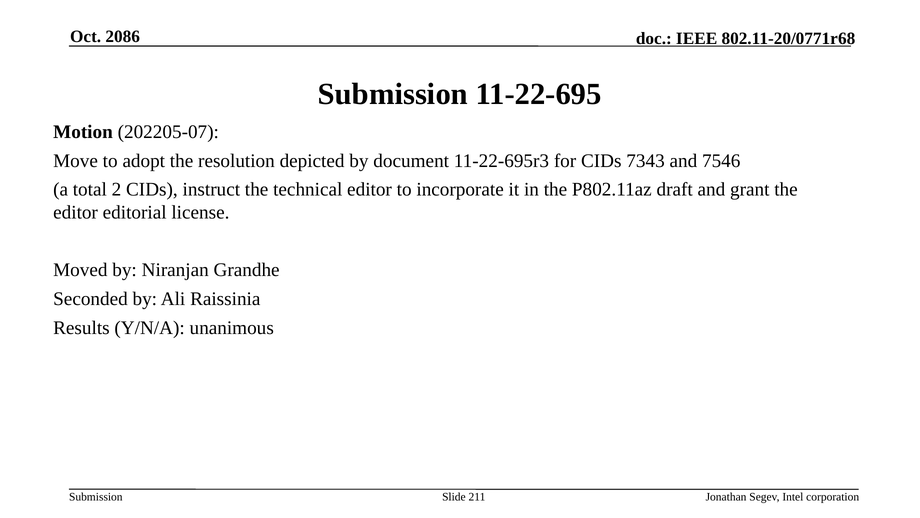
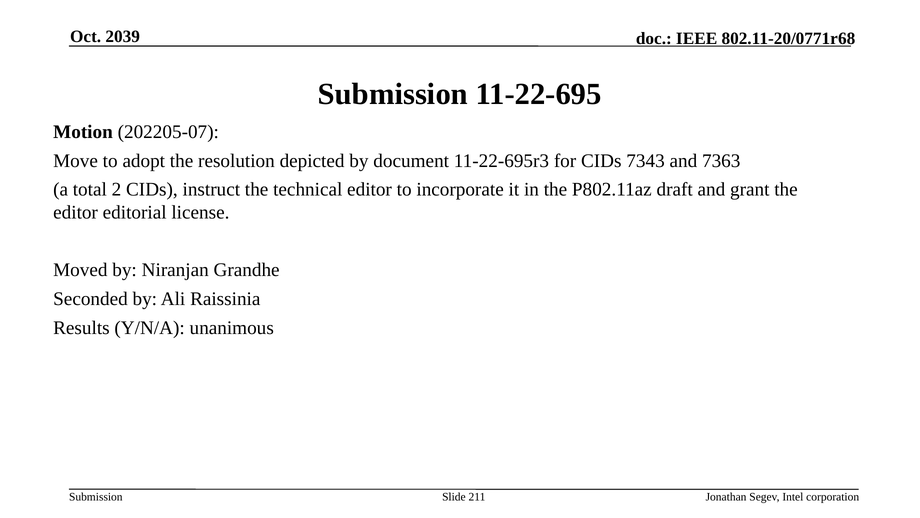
2086: 2086 -> 2039 (123, 37)
7546: 7546 -> 7363 (721, 161)
